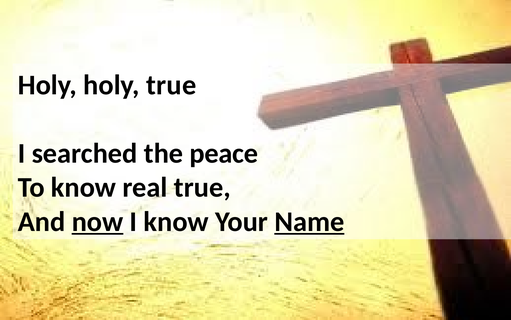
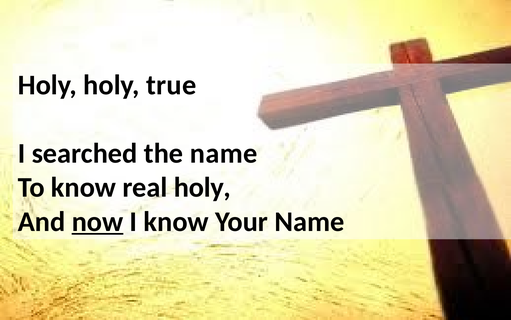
the peace: peace -> name (224, 153)
real true: true -> holy (202, 187)
Name underline: present -> none (309, 221)
